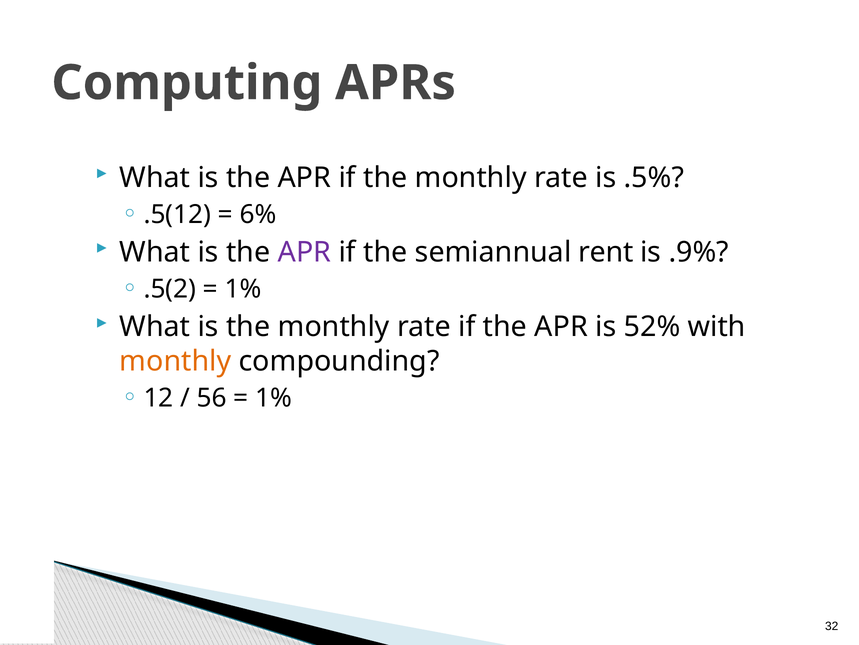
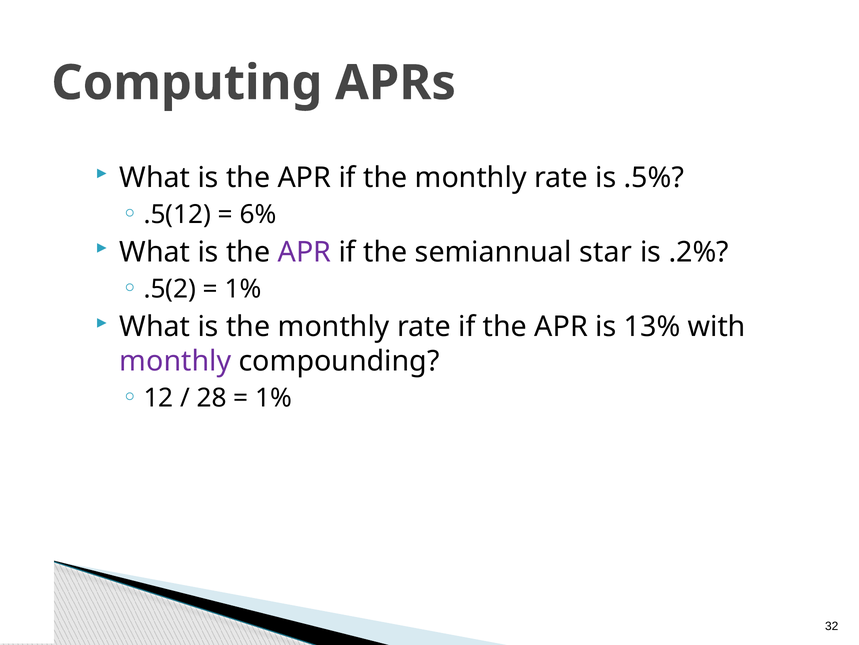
rent: rent -> star (606, 252)
.9%: .9% -> .2% (699, 252)
52%: 52% -> 13% (652, 327)
monthly colour: orange -> purple (175, 361)
56: 56 -> 28 (212, 398)
